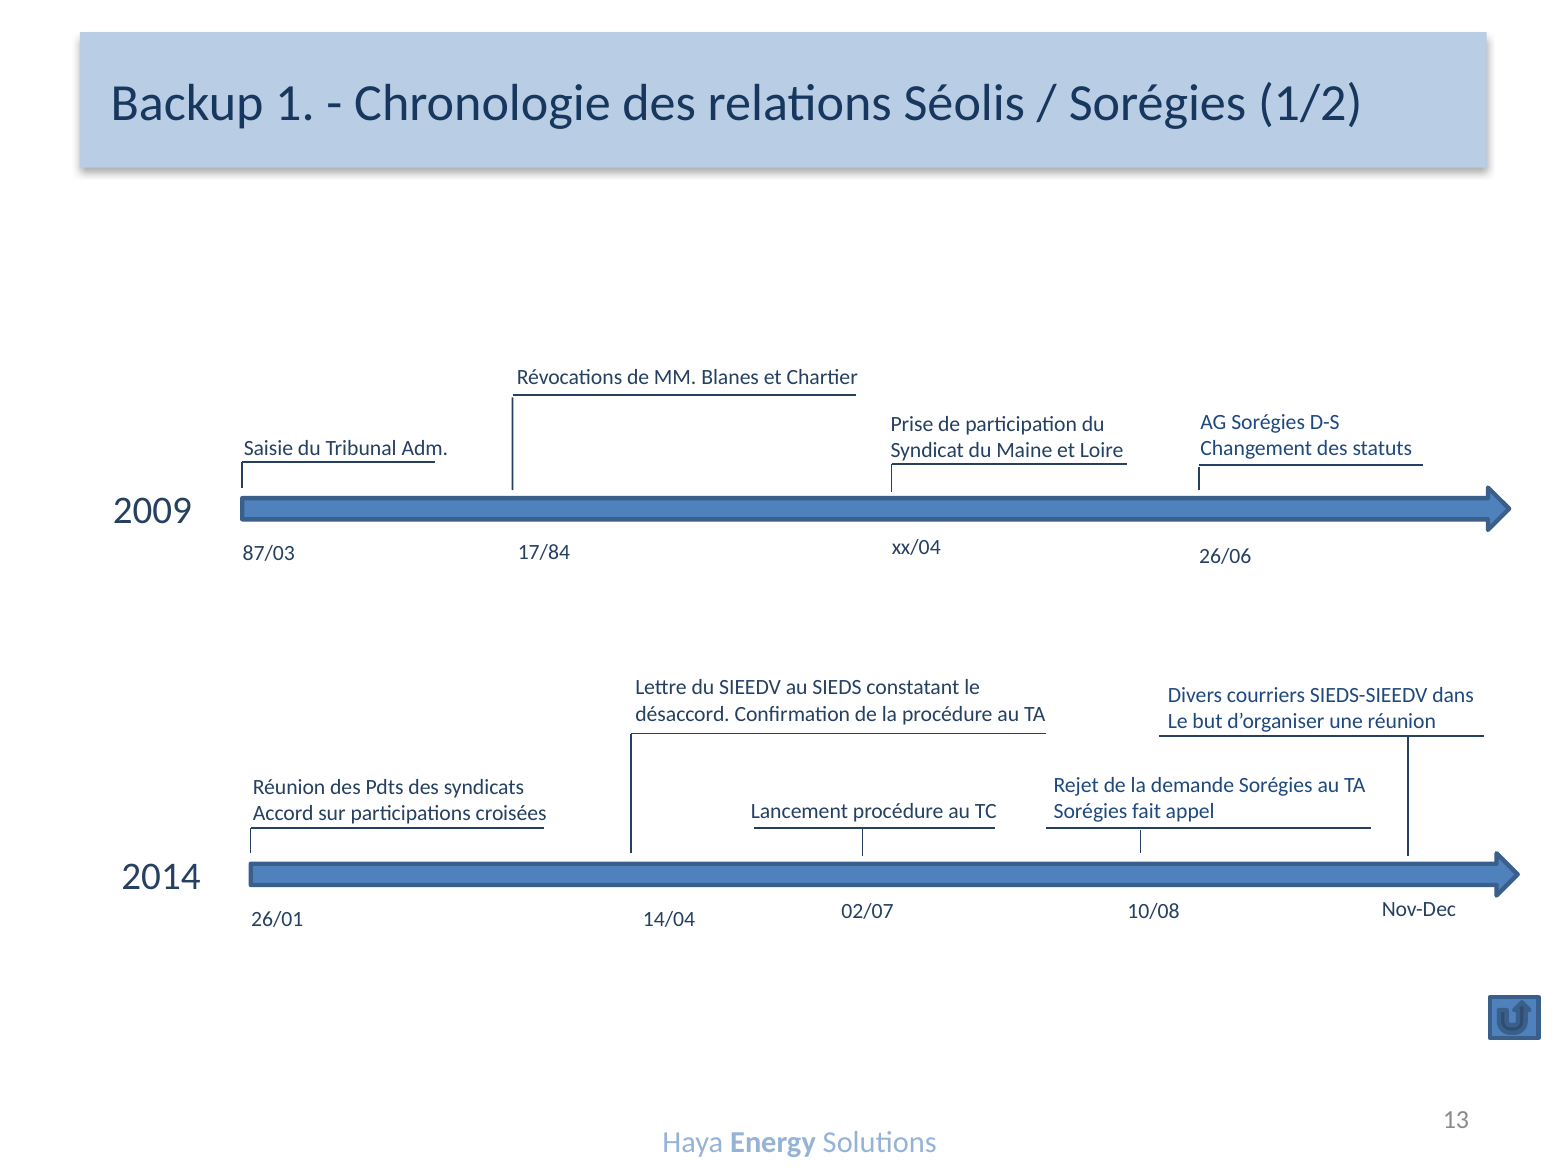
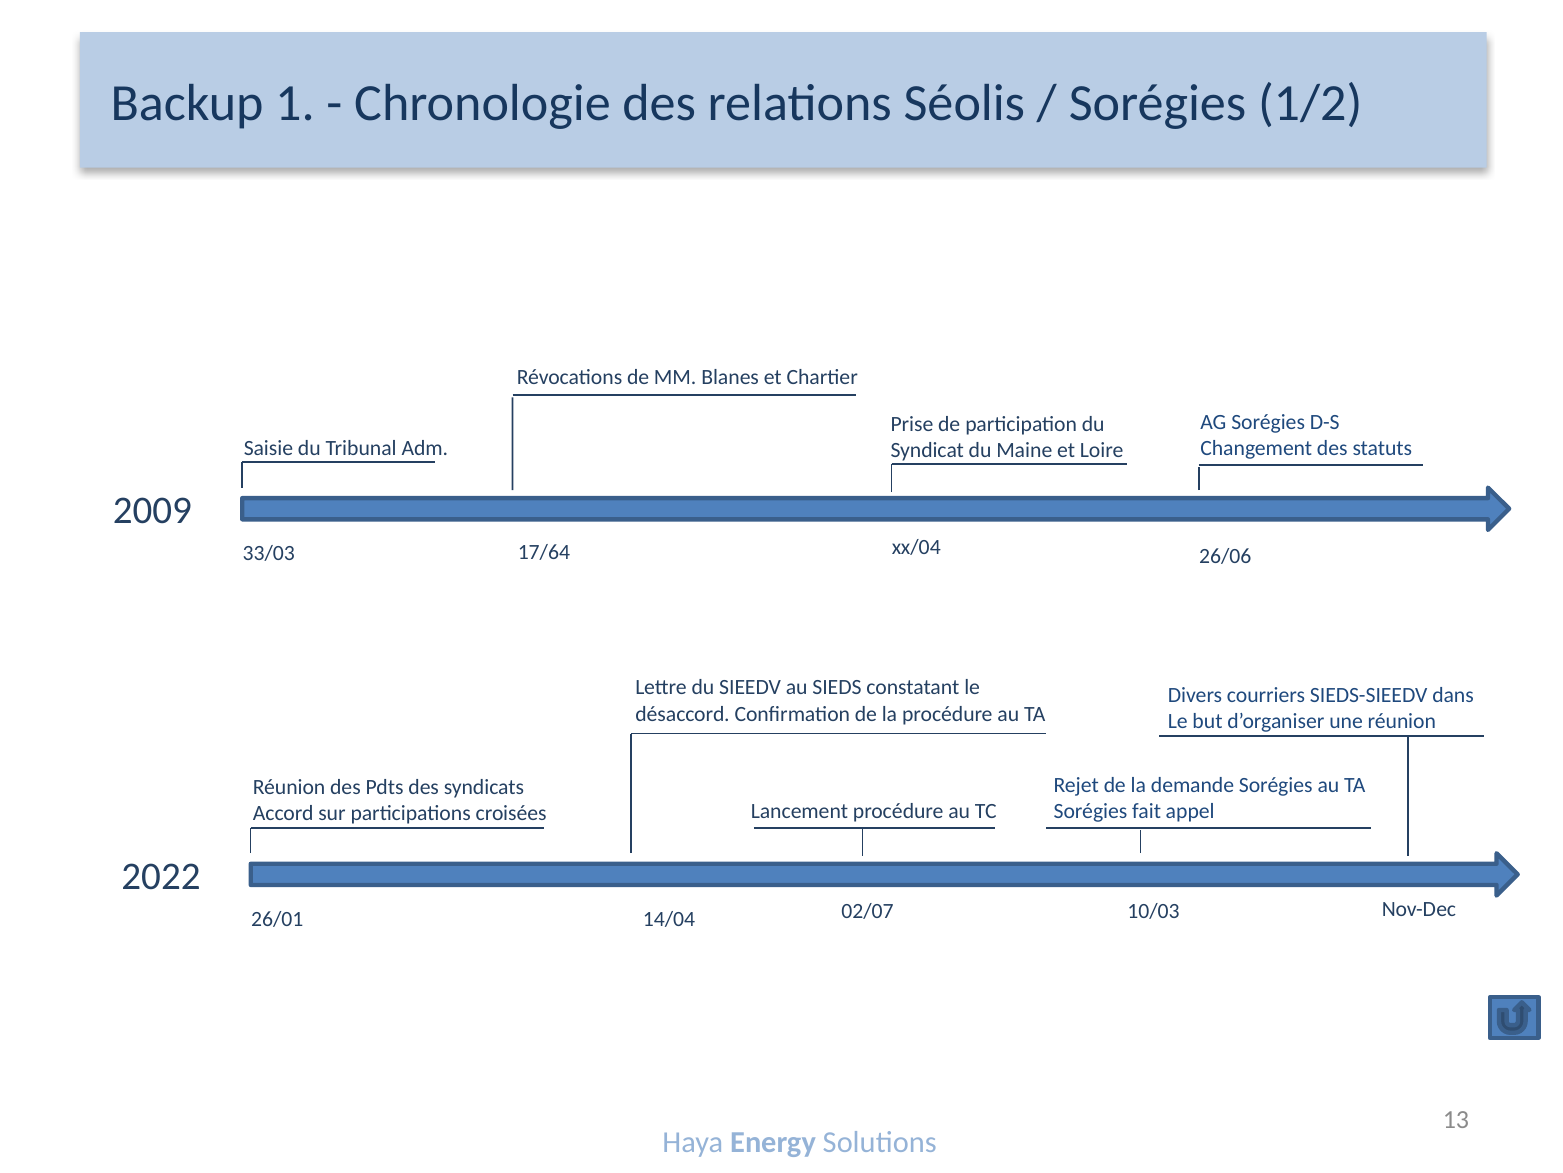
17/84: 17/84 -> 17/64 (544, 552)
87/03: 87/03 -> 33/03 (269, 553)
2014: 2014 -> 2022 (161, 876)
10/08: 10/08 -> 10/03 (1153, 910)
